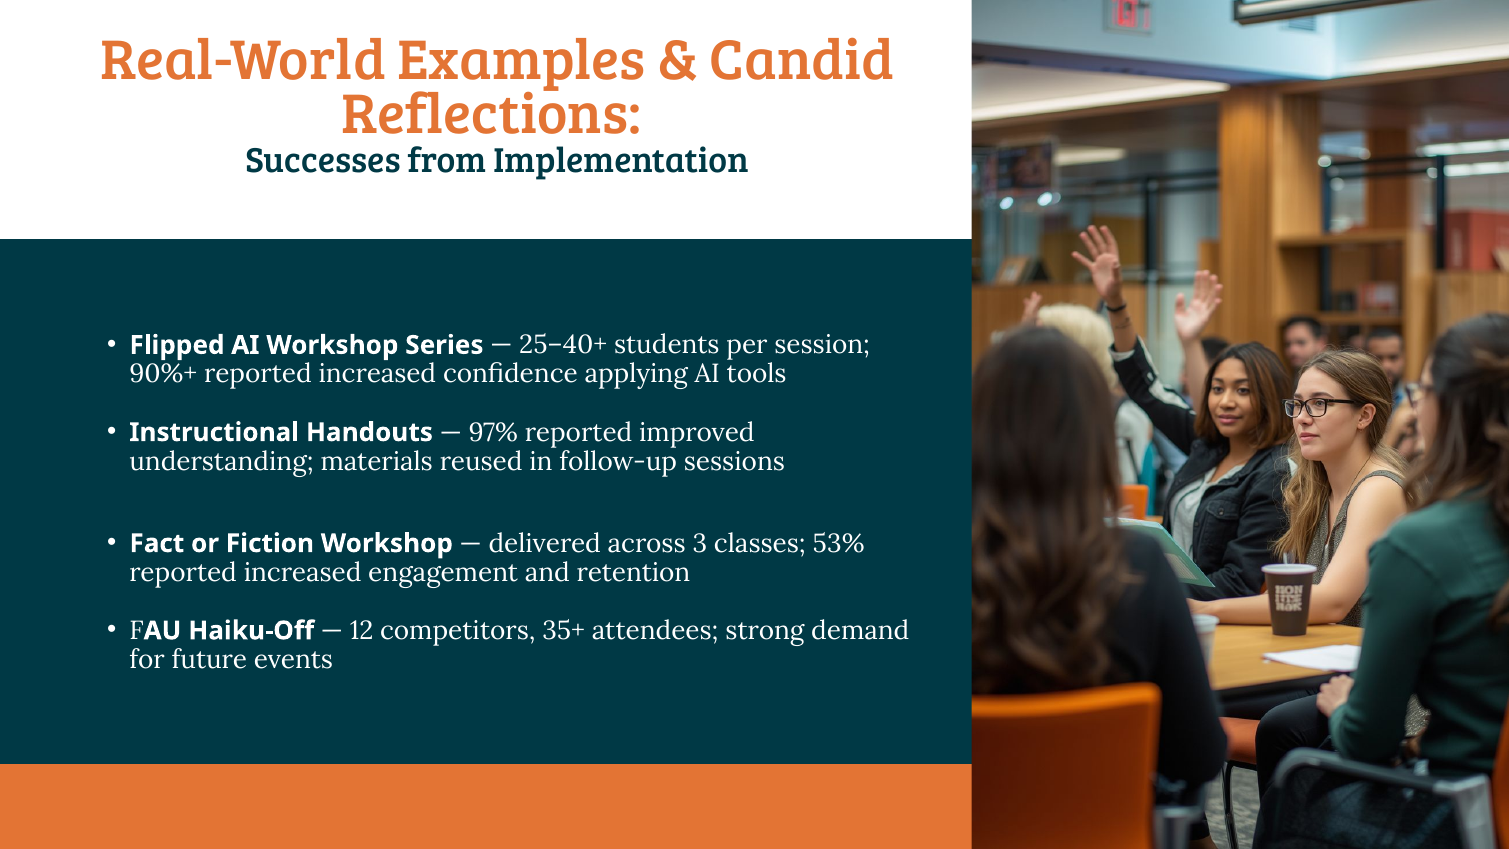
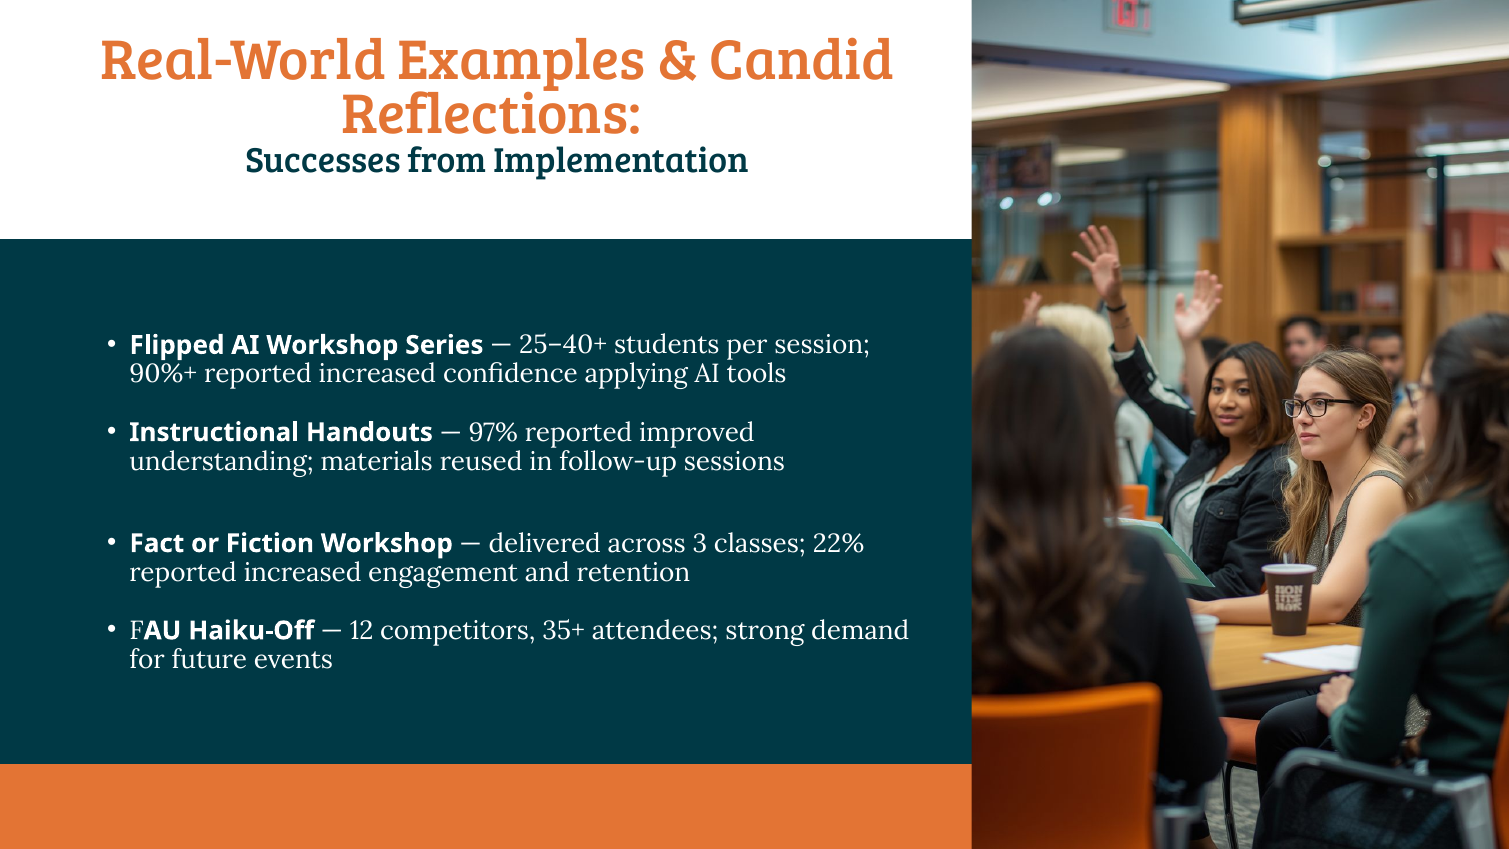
53%: 53% -> 22% (839, 543)
